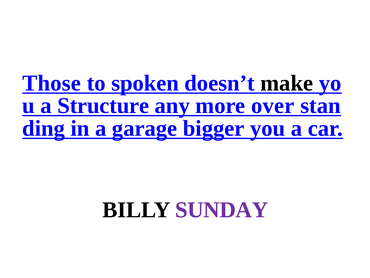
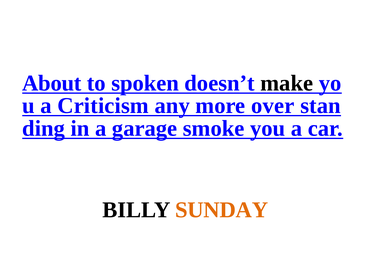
Those: Those -> About (52, 83)
Structure: Structure -> Criticism (103, 106)
bigger: bigger -> smoke (214, 128)
SUNDAY colour: purple -> orange (222, 210)
